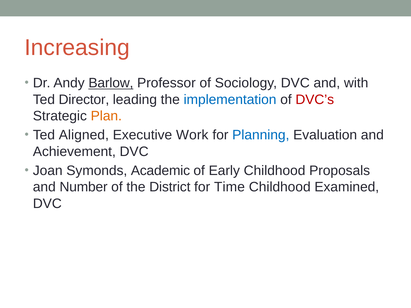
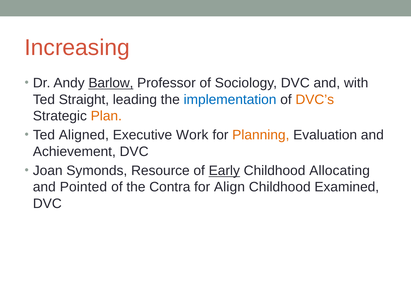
Director: Director -> Straight (84, 100)
DVC’s colour: red -> orange (315, 100)
Planning colour: blue -> orange (261, 135)
Academic: Academic -> Resource (160, 171)
Early underline: none -> present (224, 171)
Proposals: Proposals -> Allocating (340, 171)
Number: Number -> Pointed (83, 187)
District: District -> Contra (170, 187)
Time: Time -> Align (229, 187)
